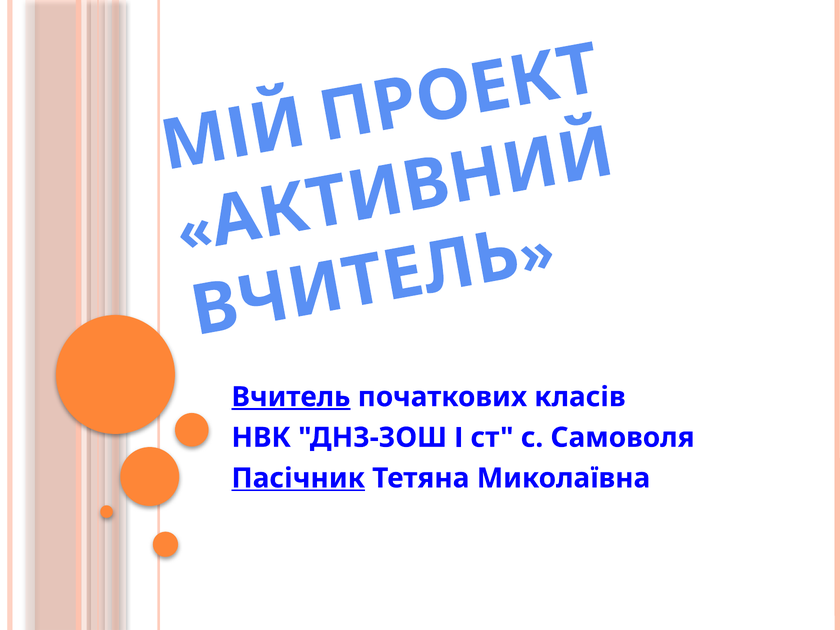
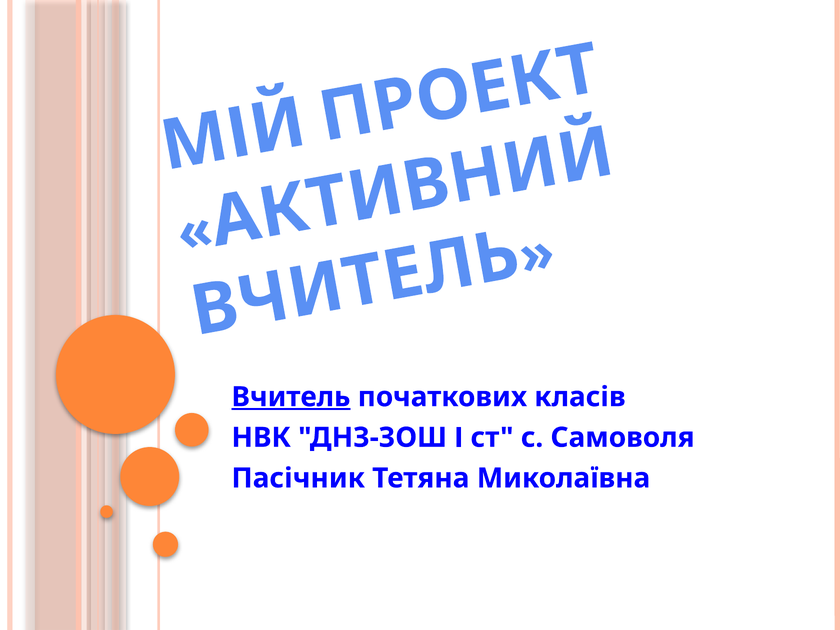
Пасічник underline: present -> none (298, 478)
